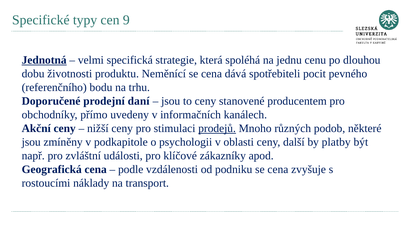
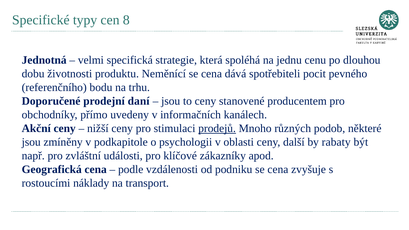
9: 9 -> 8 (126, 20)
Jednotná underline: present -> none (44, 60)
platby: platby -> rabaty (336, 142)
